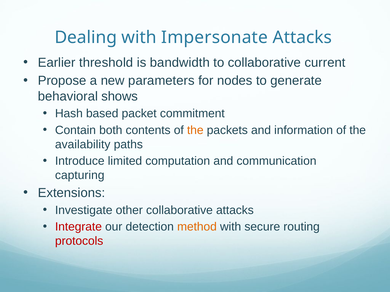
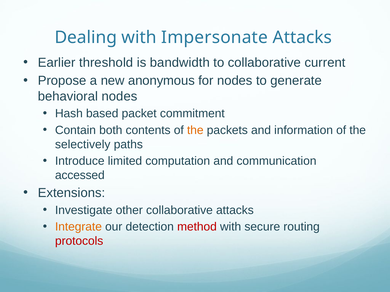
parameters: parameters -> anonymous (161, 81)
behavioral shows: shows -> nodes (119, 96)
availability: availability -> selectively (83, 145)
capturing: capturing -> accessed (80, 176)
Integrate colour: red -> orange (78, 227)
method colour: orange -> red (197, 227)
